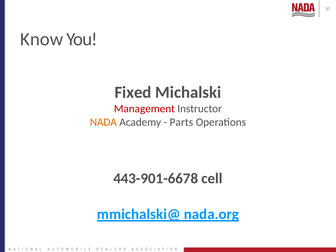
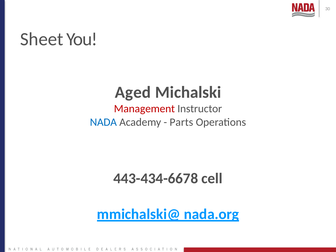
Know: Know -> Sheet (42, 39)
Fixed: Fixed -> Aged (133, 92)
NADA colour: orange -> blue (103, 122)
443-901-6678: 443-901-6678 -> 443-434-6678 (156, 178)
